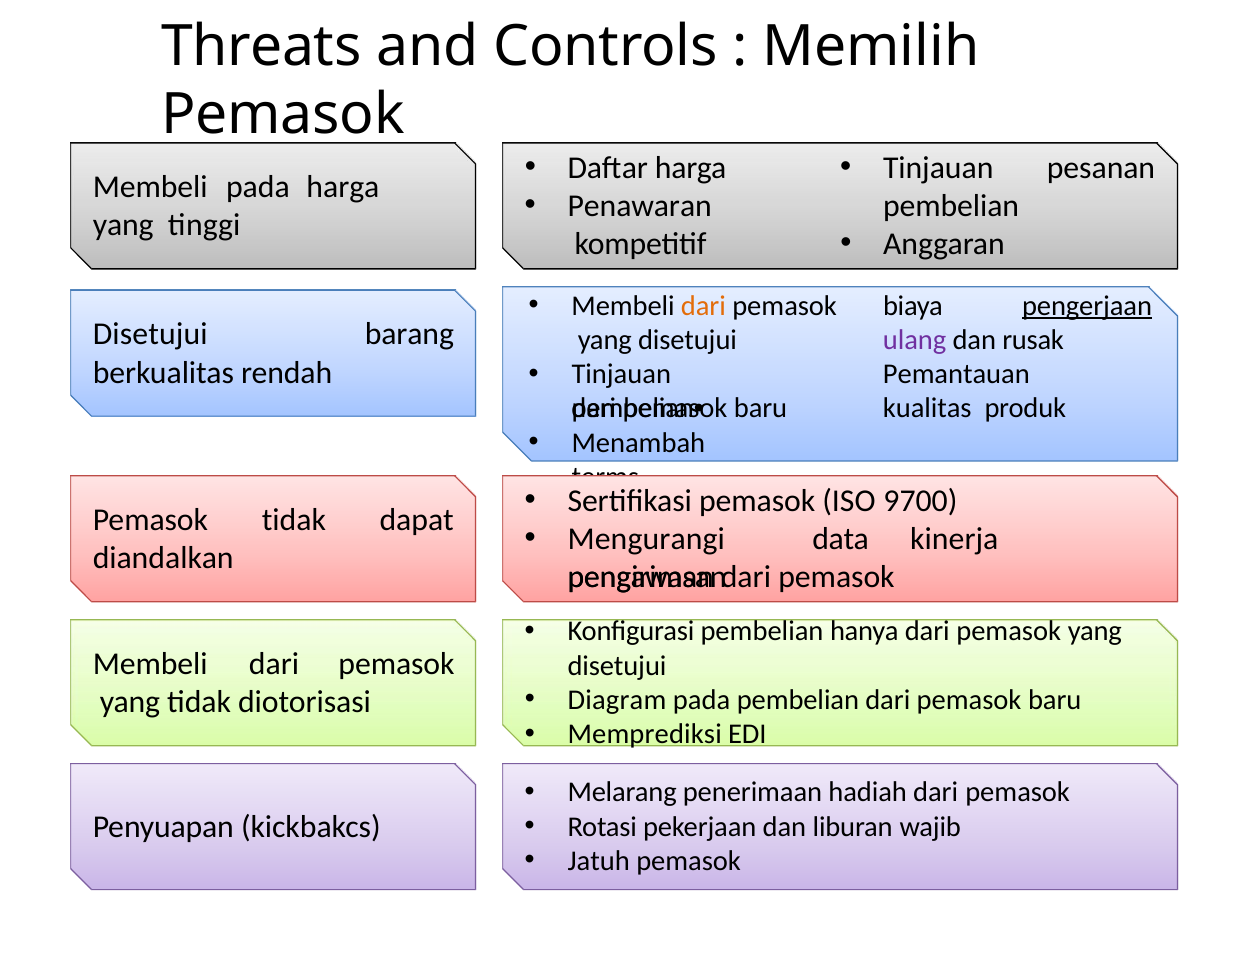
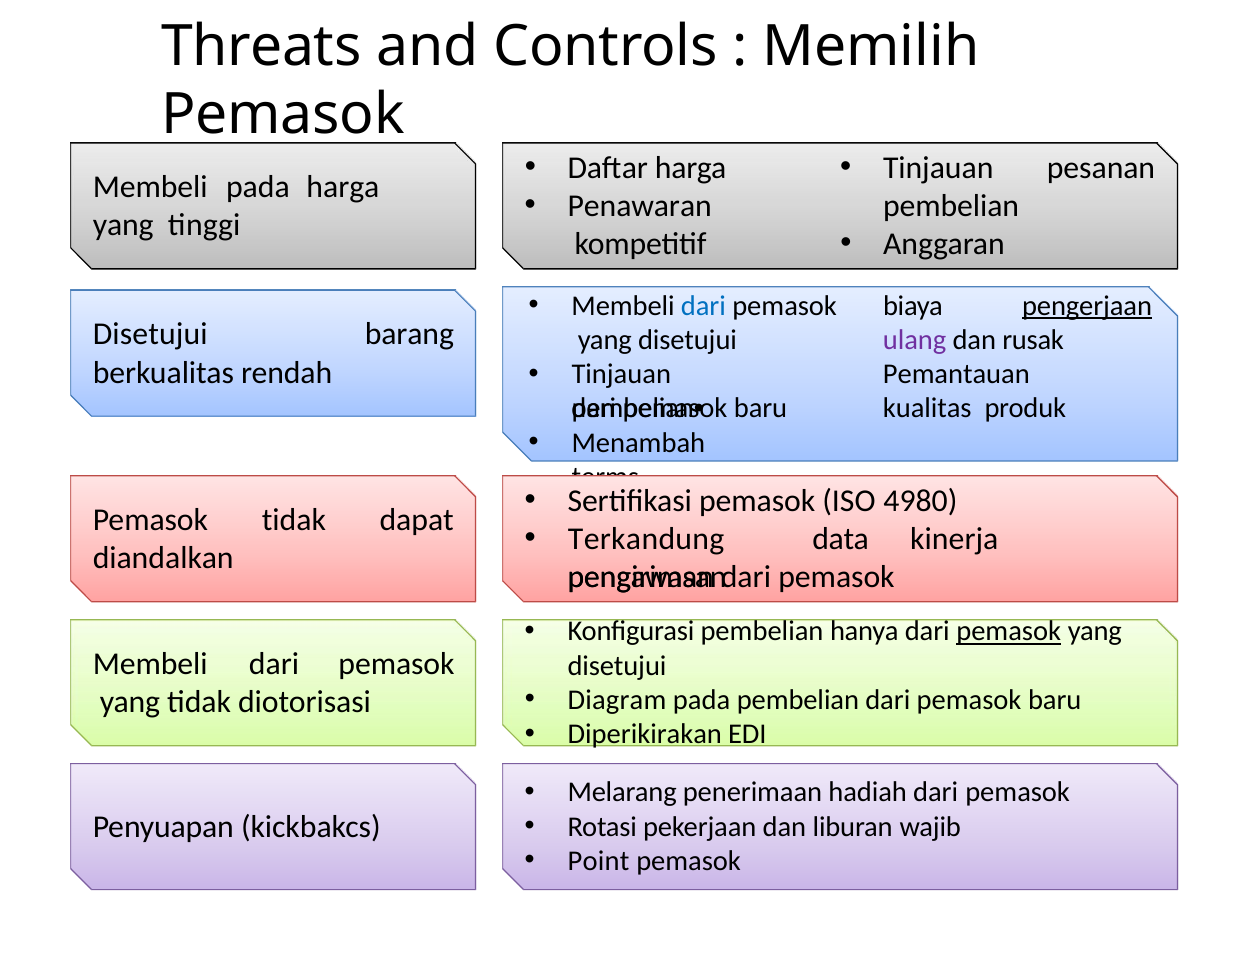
dari colour: orange -> blue (703, 306)
9700: 9700 -> 4980 (920, 501)
Mengurangi: Mengurangi -> Terkandung (646, 539)
pemasok underline: none -> present (1009, 632)
Memprediksi: Memprediksi -> Diperikirakan (645, 734)
Jatuh: Jatuh -> Point (599, 861)
